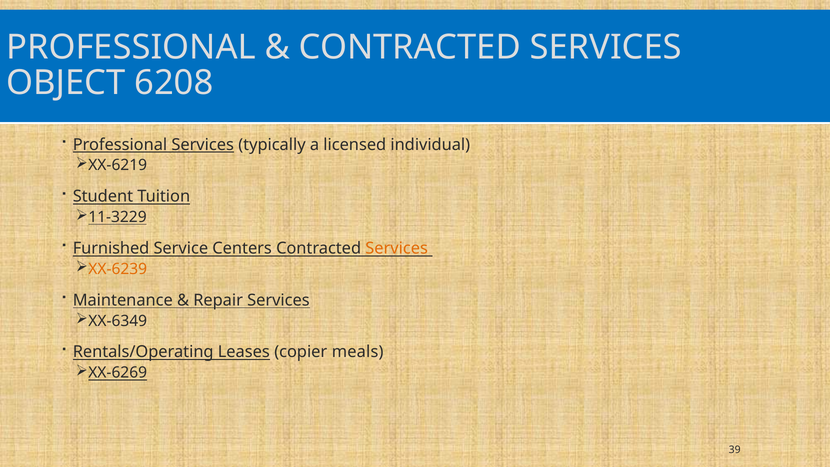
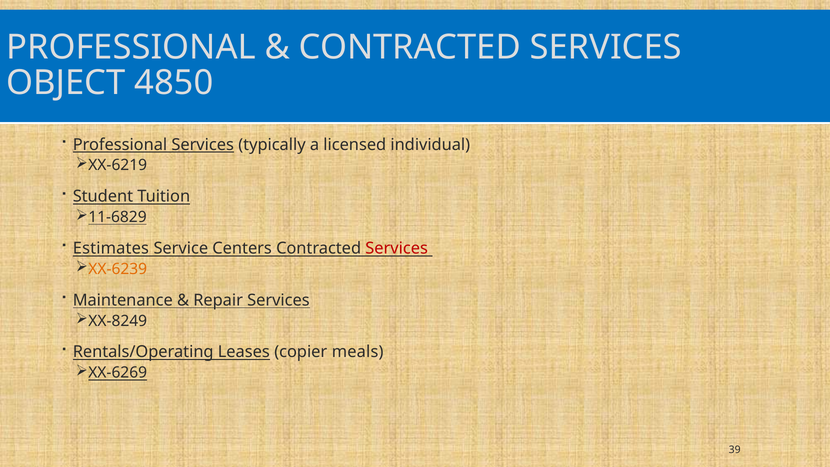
6208: 6208 -> 4850 (174, 83)
11-3229: 11-3229 -> 11-6829 (117, 217)
Furnished: Furnished -> Estimates (111, 248)
Services colour: orange -> red (397, 248)
XX-6349: XX-6349 -> XX-8249 (118, 321)
